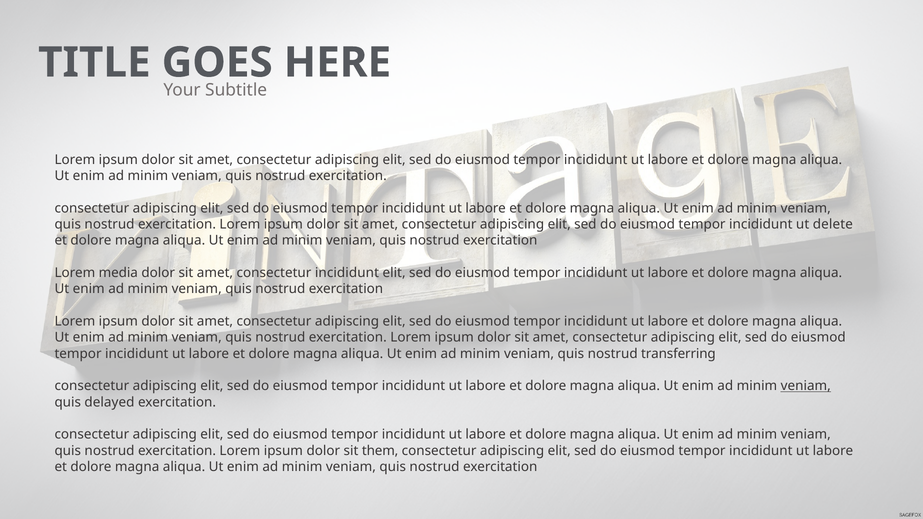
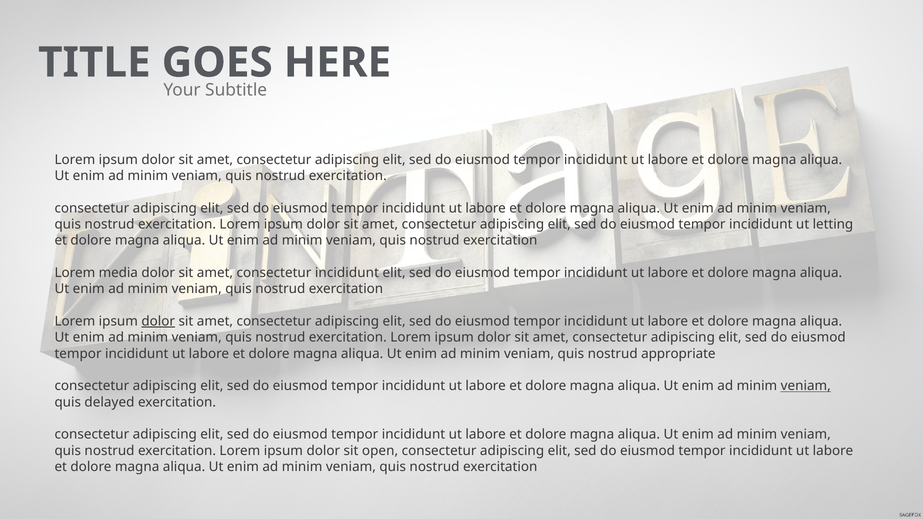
delete: delete -> letting (833, 224)
dolor underline: none -> present (158, 321)
transferring: transferring -> appropriate (678, 354)
them: them -> open (380, 451)
